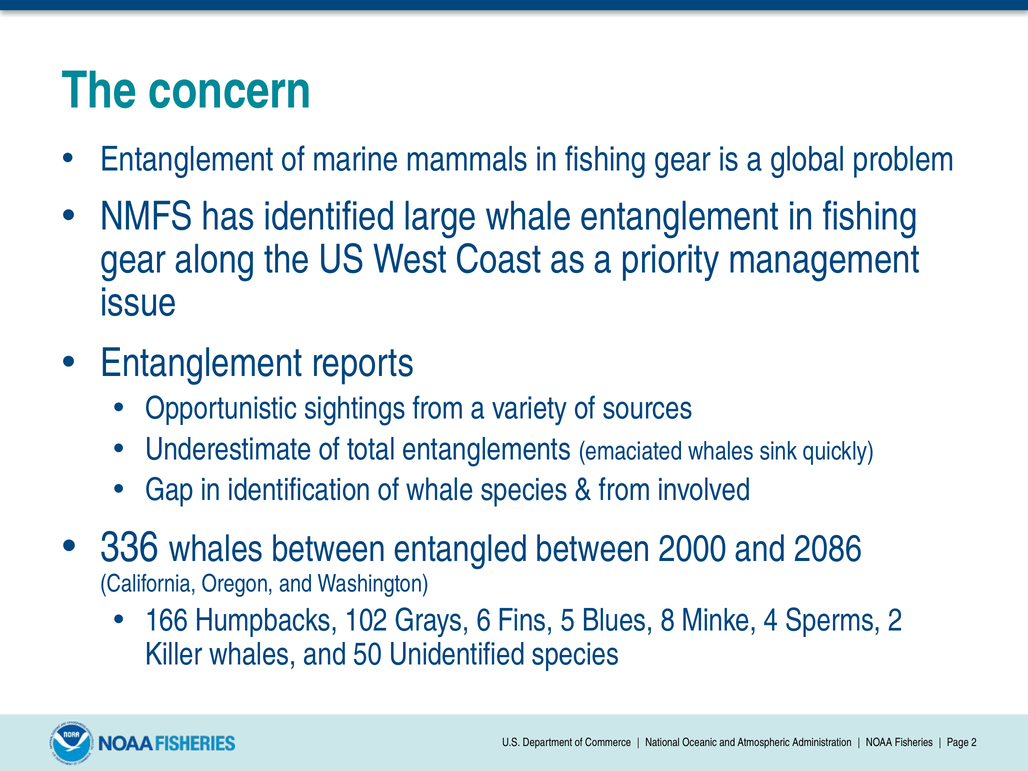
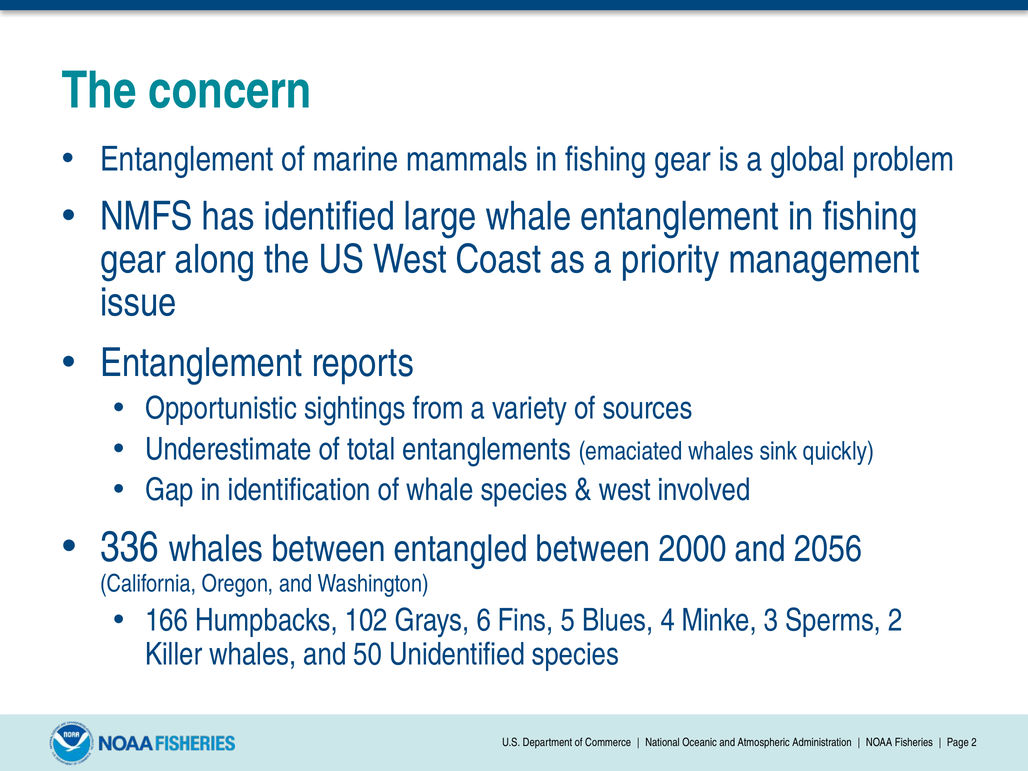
from: from -> west (625, 490)
2086: 2086 -> 2056 (828, 549)
8: 8 -> 4 (668, 620)
4: 4 -> 3 (771, 620)
